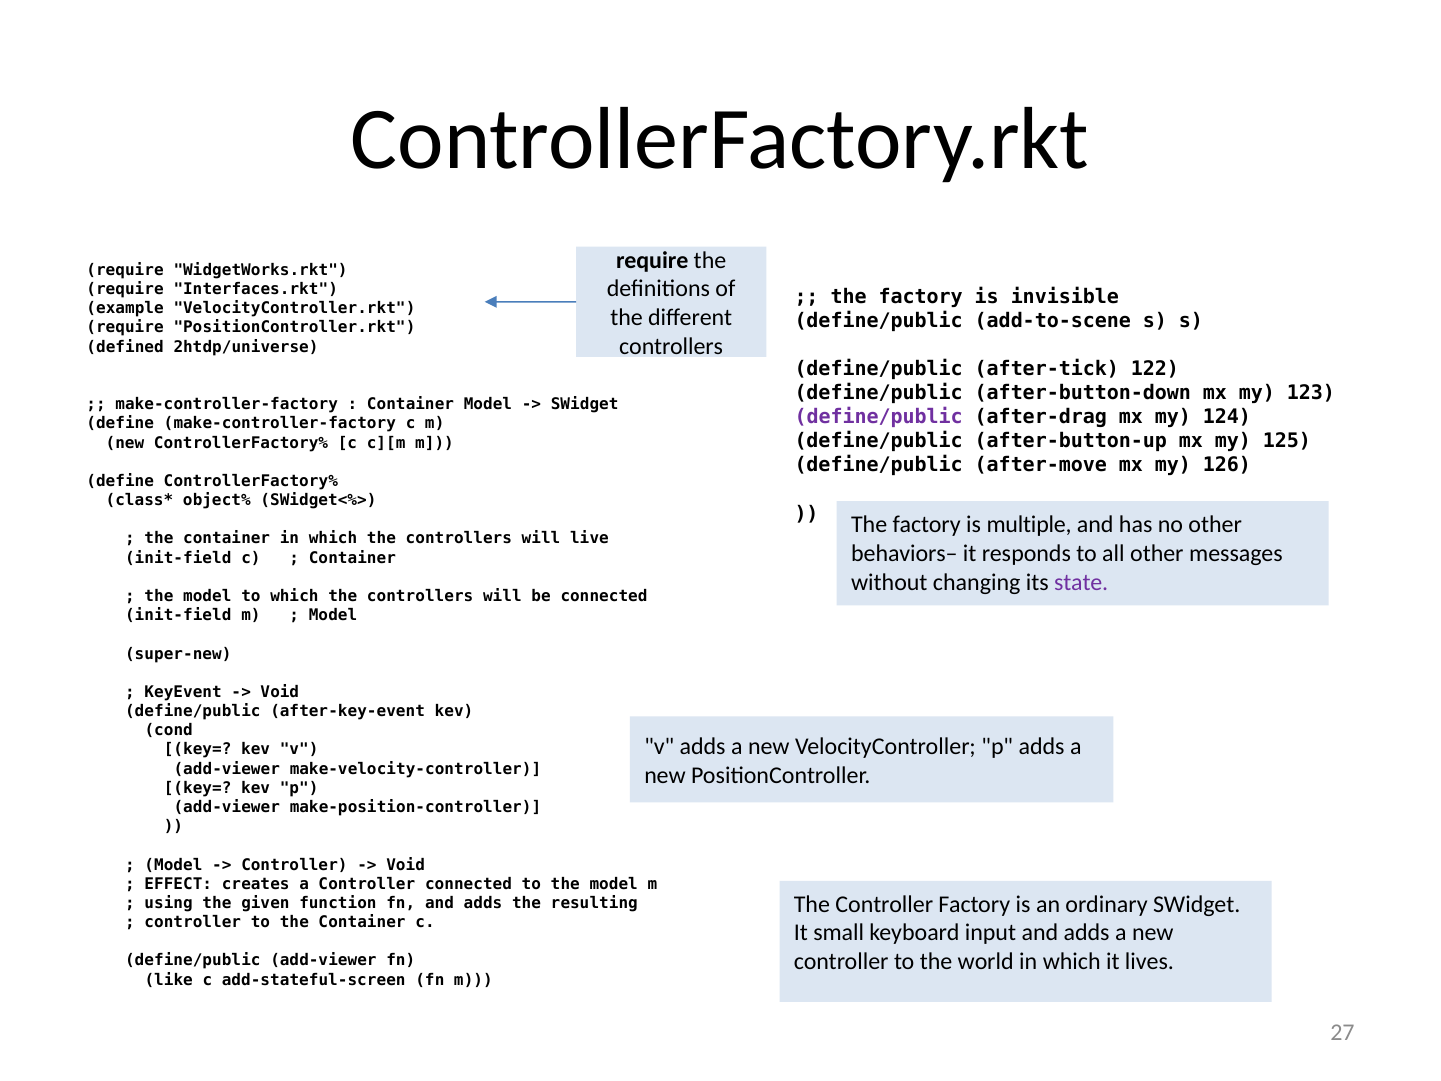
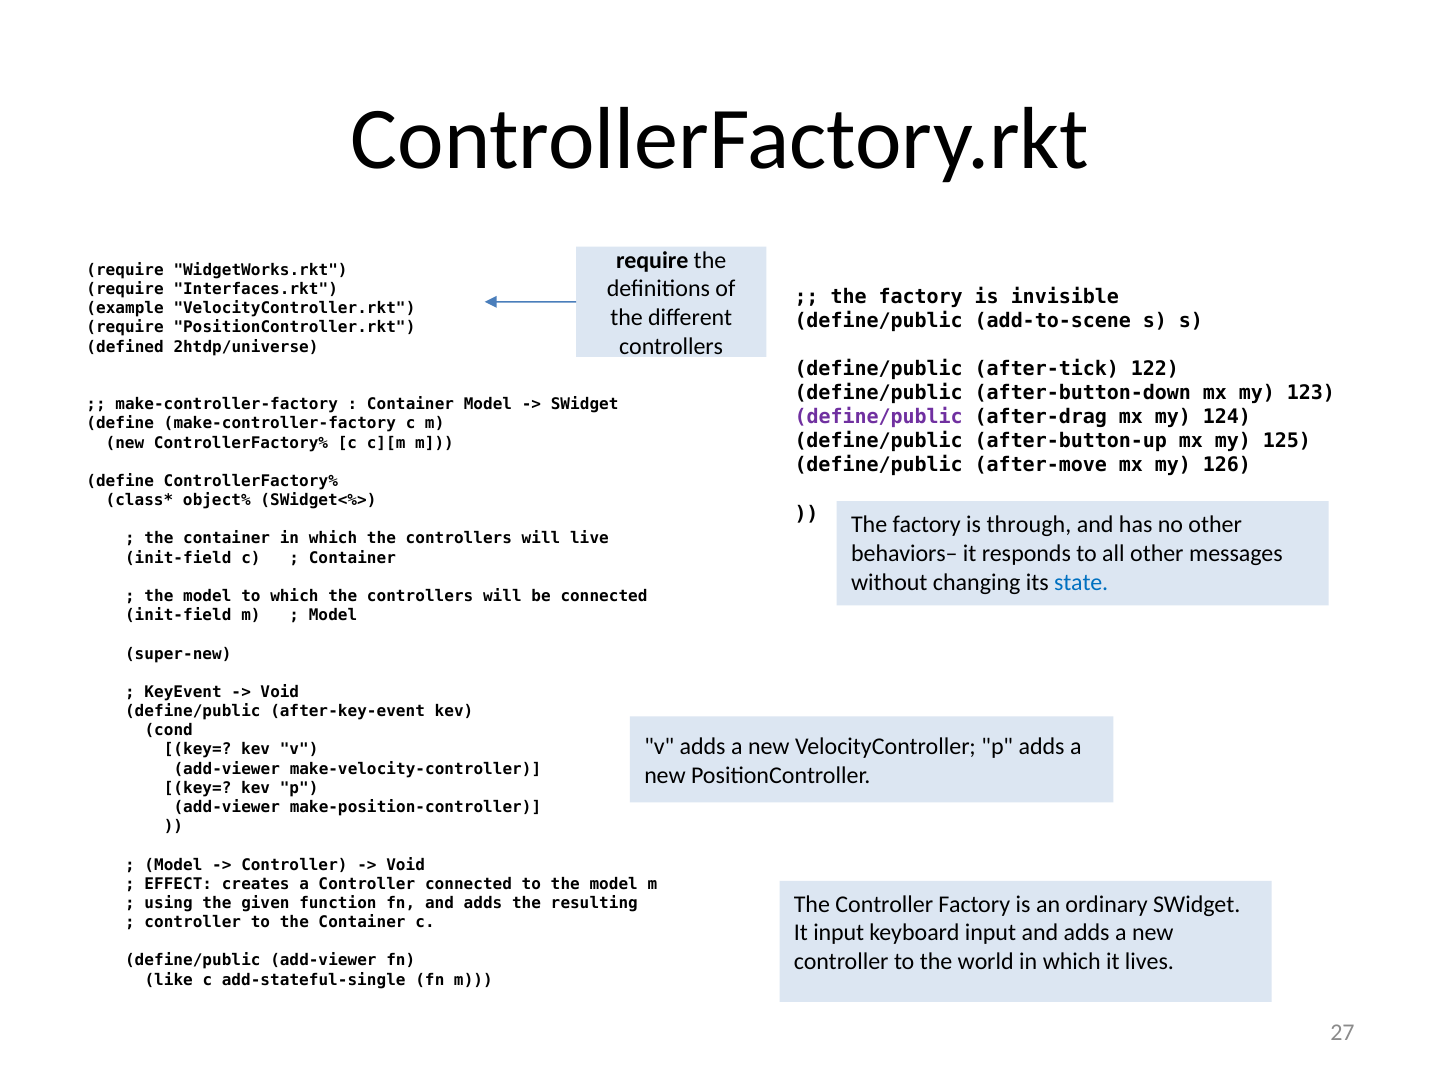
multiple: multiple -> through (1029, 524)
state colour: purple -> blue (1081, 582)
It small: small -> input (839, 933)
add-stateful-screen: add-stateful-screen -> add-stateful-single (314, 980)
